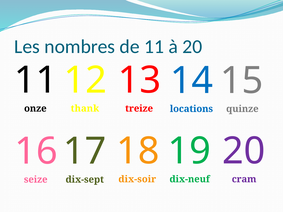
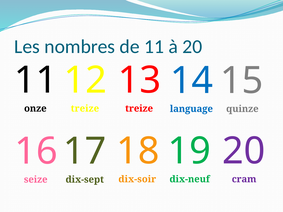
thank: thank -> treize (85, 109)
locations: locations -> language (191, 109)
